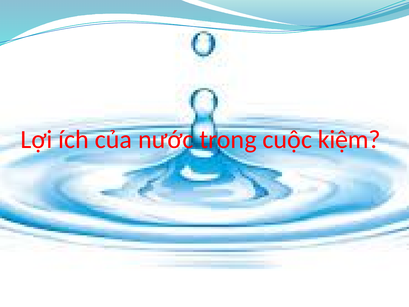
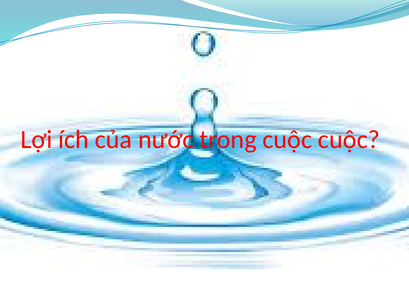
cuộc kiệm: kiệm -> cuộc (349, 140)
